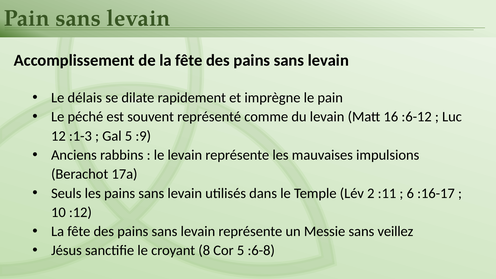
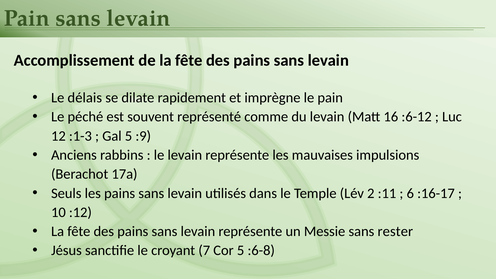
veillez: veillez -> rester (395, 231)
8: 8 -> 7 (204, 251)
